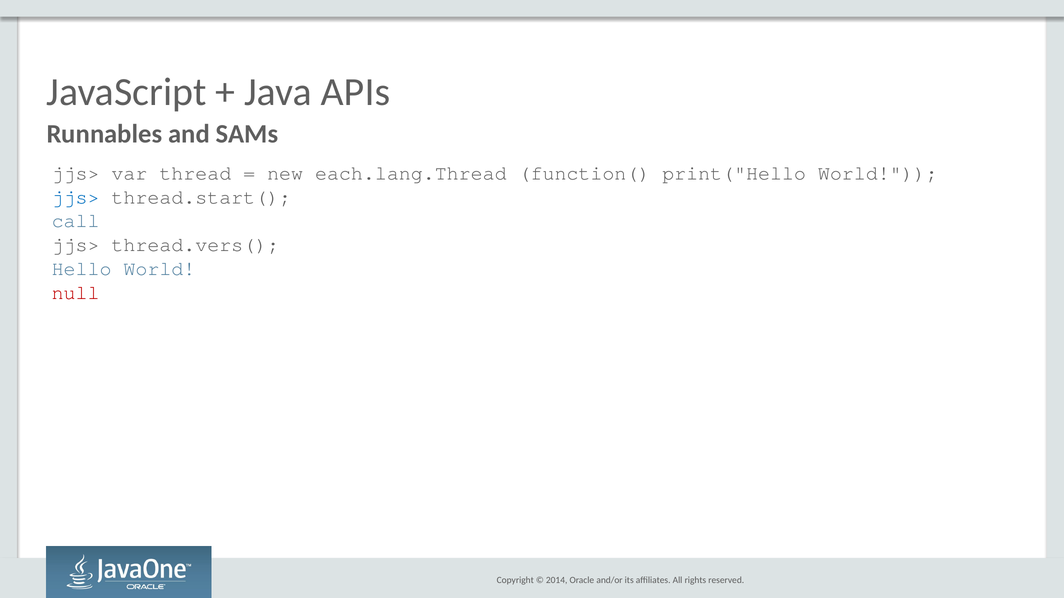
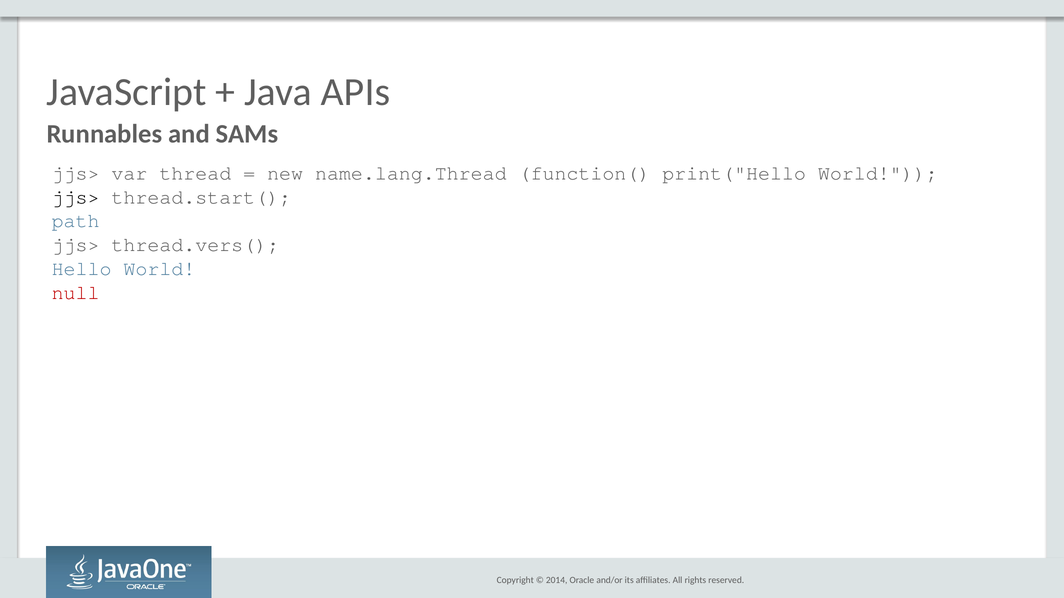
each.lang.Thread: each.lang.Thread -> name.lang.Thread (411, 173)
jjs> colour: blue -> black (76, 197)
call: call -> path (76, 221)
